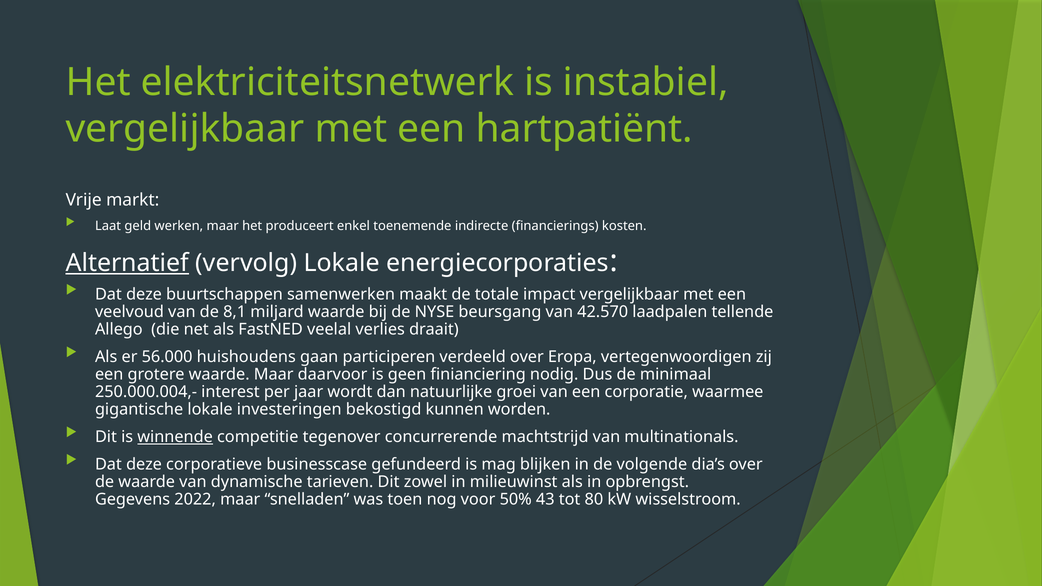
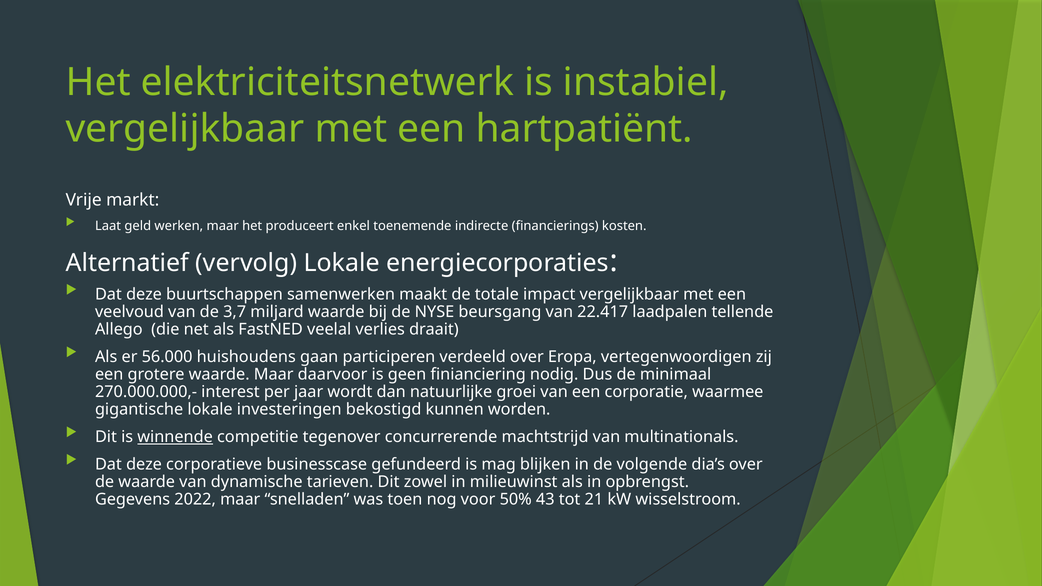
Alternatief underline: present -> none (127, 263)
8,1: 8,1 -> 3,7 (235, 312)
42.570: 42.570 -> 22.417 (603, 312)
250.000.004,-: 250.000.004,- -> 270.000.000,- (146, 392)
80: 80 -> 21 (594, 500)
